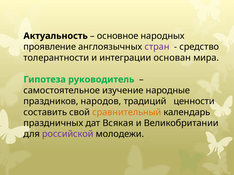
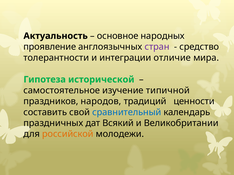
основан: основан -> отличие (172, 58)
руководитель: руководитель -> исторической (101, 80)
народные: народные -> типичной (168, 91)
сравнительный colour: orange -> blue (127, 113)
Всякая: Всякая -> Всякий (118, 123)
российской colour: purple -> orange (68, 134)
